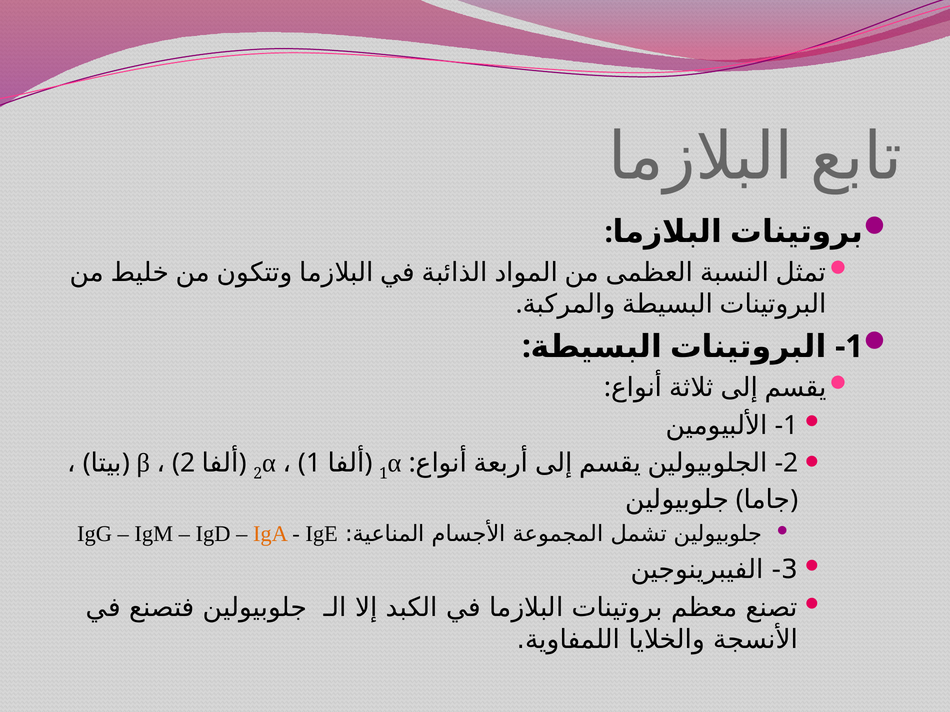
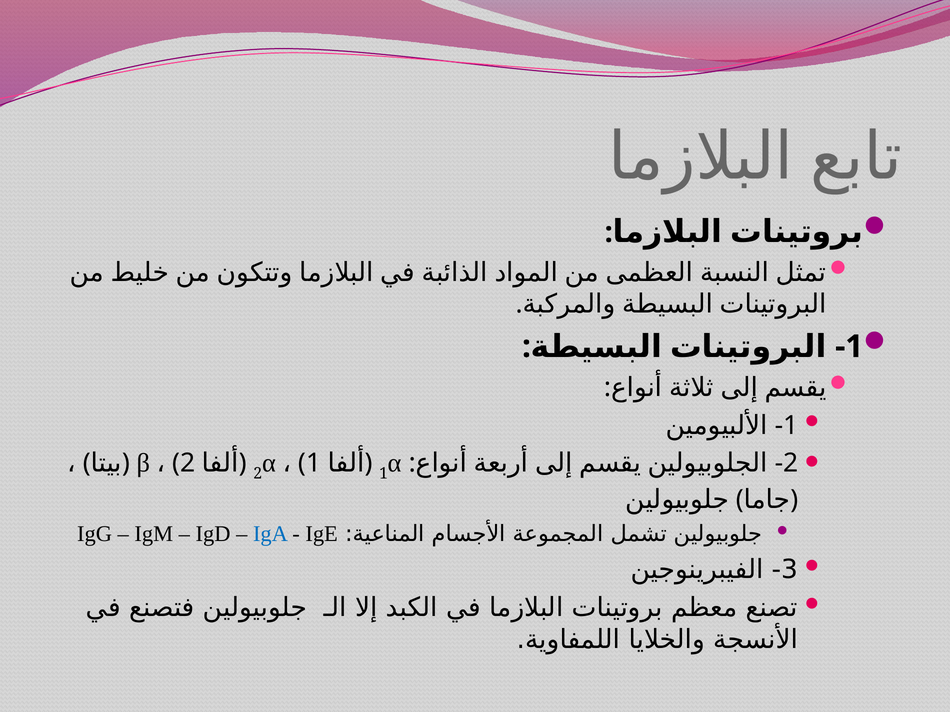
IgA colour: orange -> blue (270, 534)
